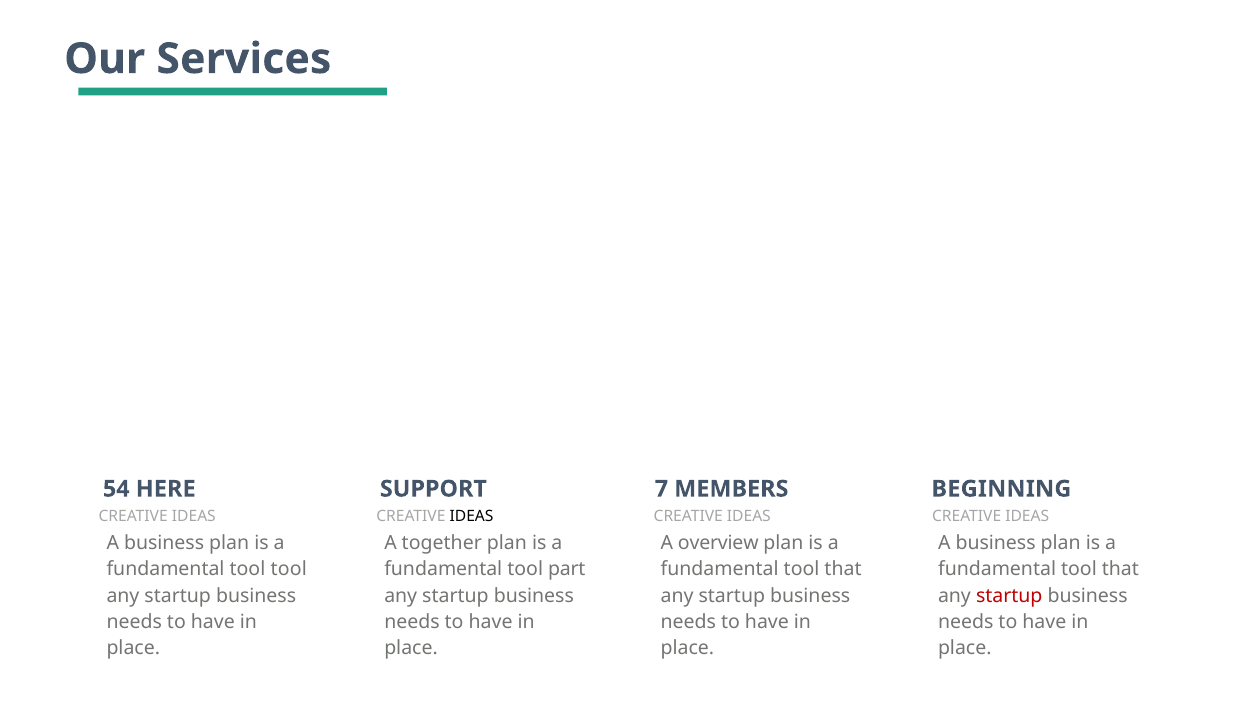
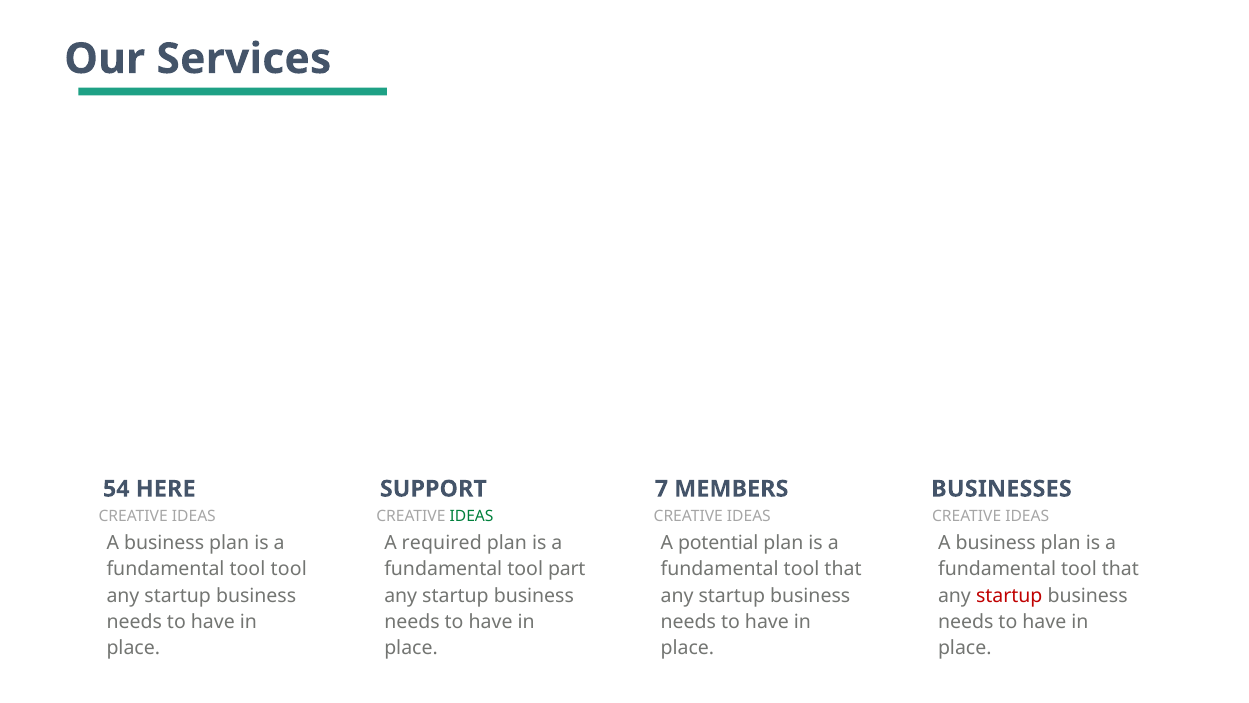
BEGINNING: BEGINNING -> BUSINESSES (1001, 489)
IDEAS colour: black -> green (472, 517)
together: together -> required (442, 543)
overview: overview -> potential (718, 543)
